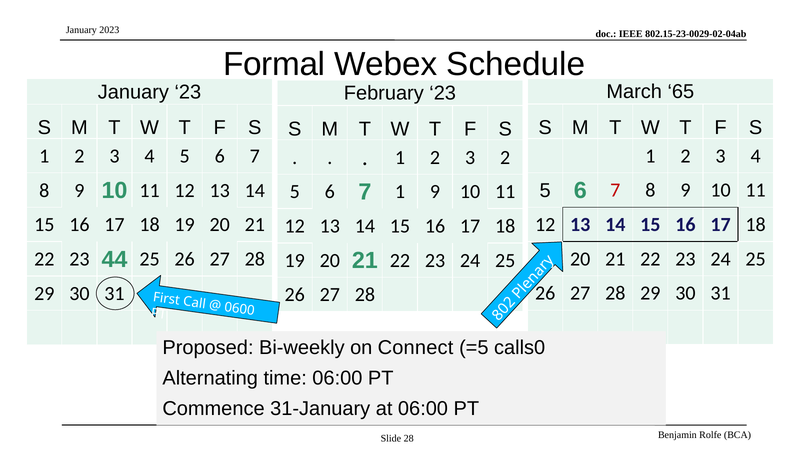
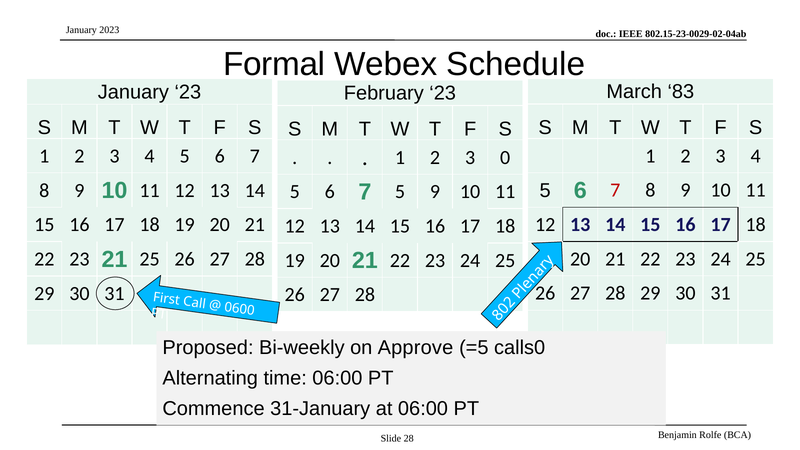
65: 65 -> 83 (681, 92)
3 2: 2 -> 0 (505, 157)
7 1: 1 -> 5 (400, 192)
23 44: 44 -> 21 (114, 259)
Connect: Connect -> Approve (415, 348)
